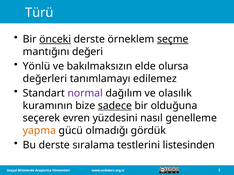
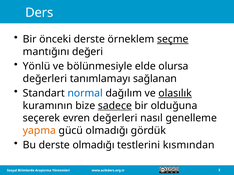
Türü: Türü -> Ders (39, 13)
önceki underline: present -> none (55, 39)
bakılmaksızın: bakılmaksızın -> bölünmesiyle (100, 66)
edilemez: edilemez -> sağlanan (155, 79)
normal colour: purple -> blue (85, 93)
olasılık underline: none -> present (175, 93)
evren yüzdesini: yüzdesini -> değerleri (115, 118)
derste sıralama: sıralama -> olmadığı (94, 145)
listesinden: listesinden -> kısmından (189, 145)
